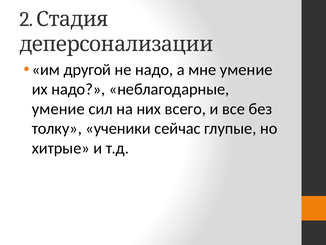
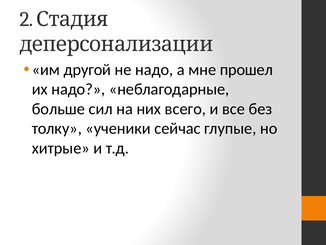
мне умение: умение -> прошел (246, 70)
умение: умение -> больше (58, 109)
